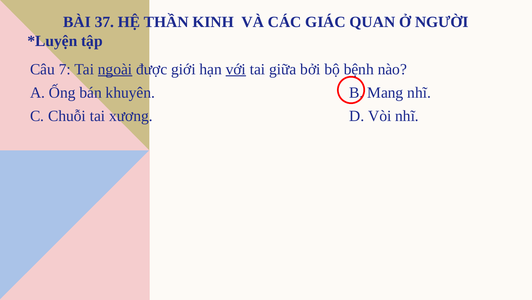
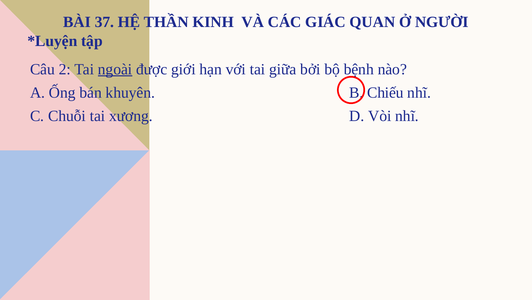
7: 7 -> 2 (65, 69)
với underline: present -> none (236, 69)
Mang: Mang -> Chiếu (385, 92)
